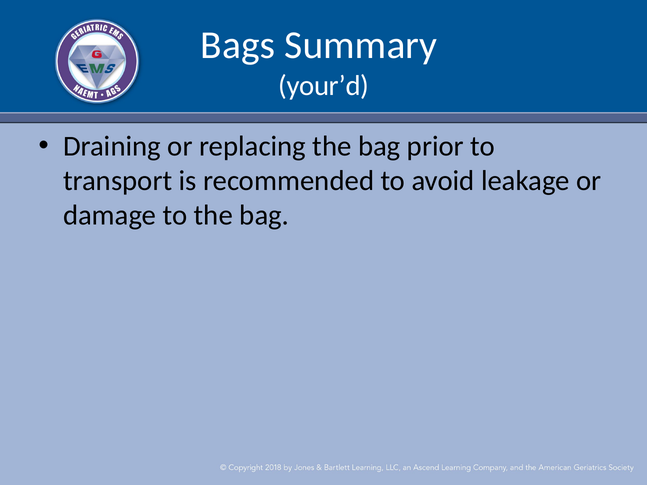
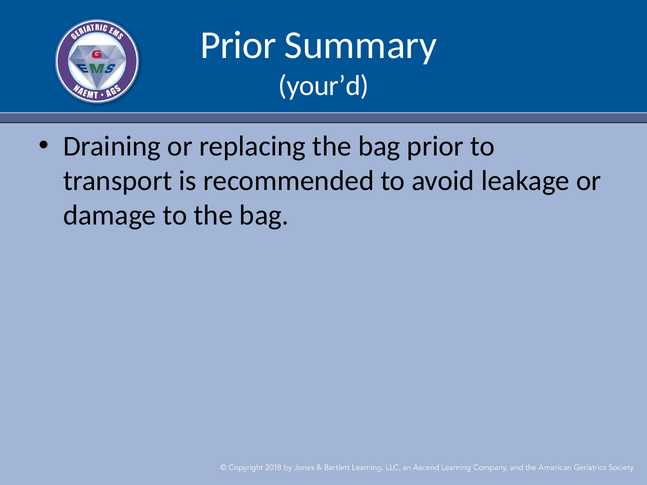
Bags: Bags -> Prior (238, 45)
